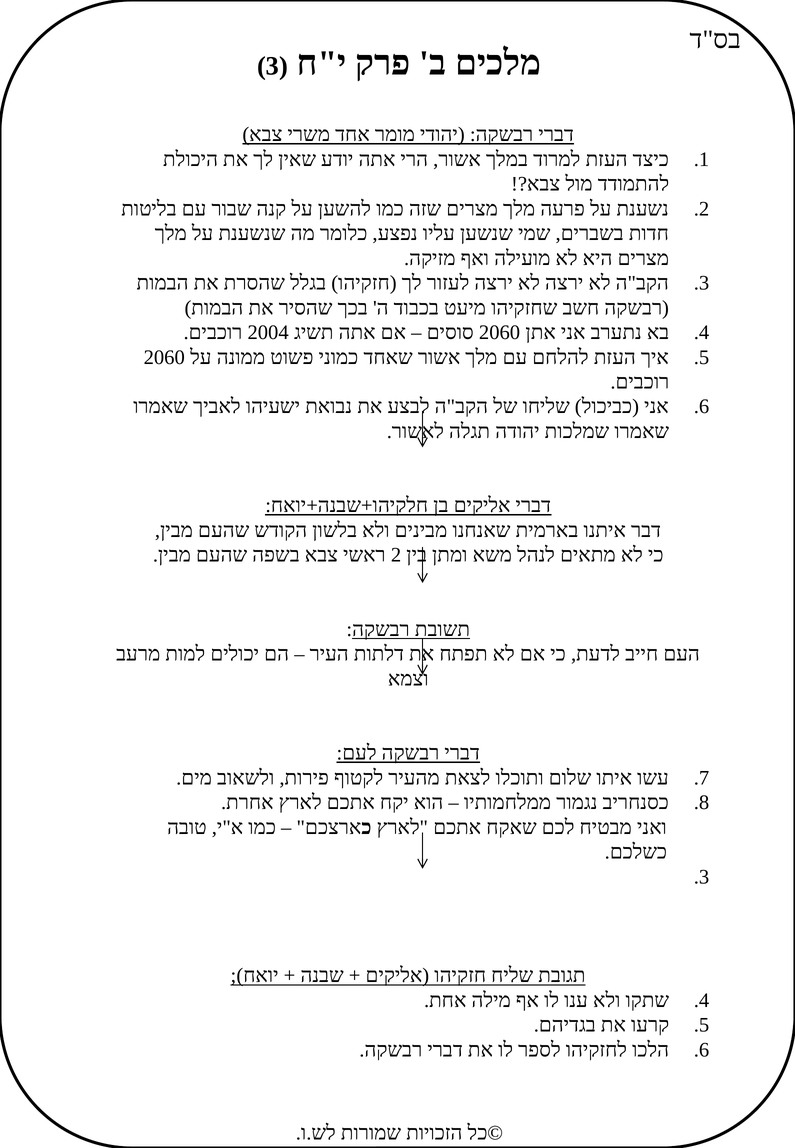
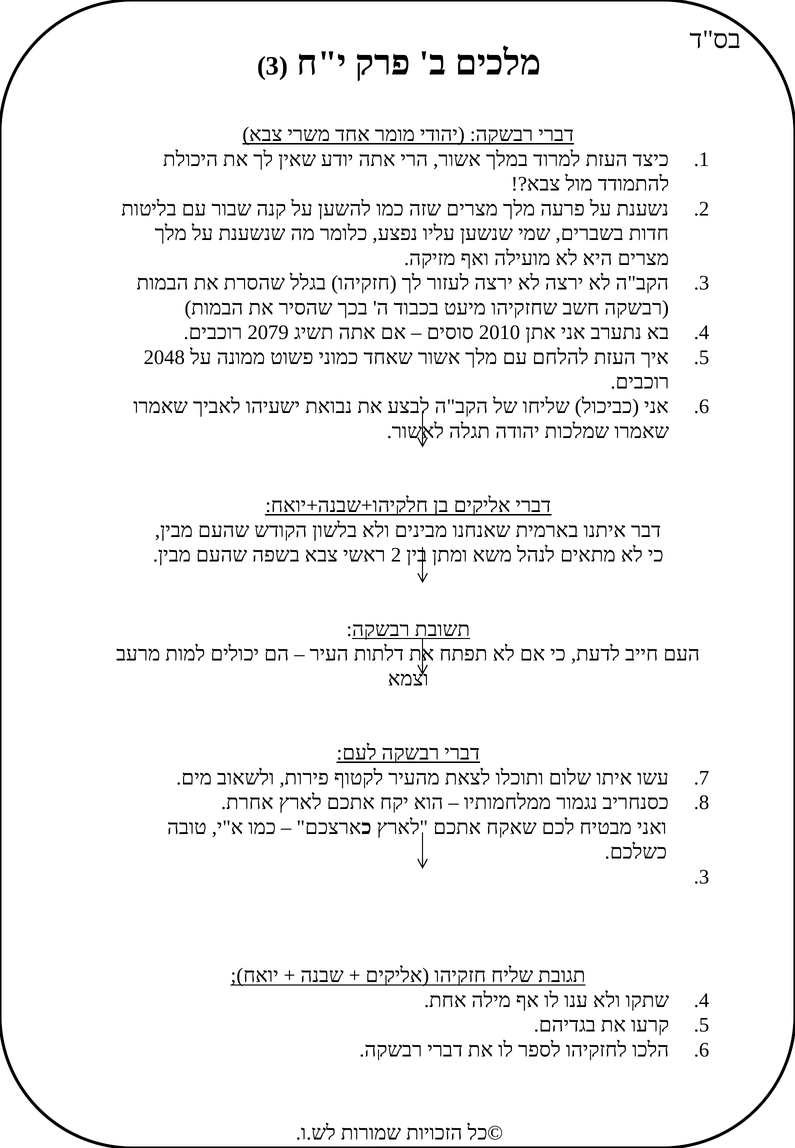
2004: 2004 -> 2079 (268, 333)
2060: 2060 -> 2010 (500, 333)
2060: 2060 -> 2048 (164, 357)
